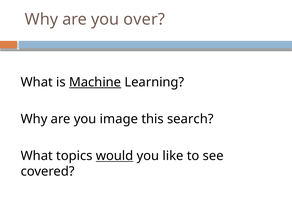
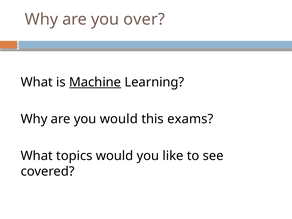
you image: image -> would (119, 119)
search: search -> exams (190, 119)
would underline: present -> none (115, 156)
